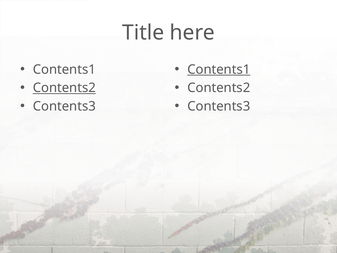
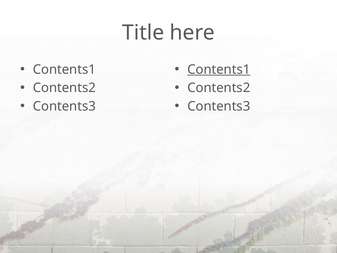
Contents2 underline: present -> none (64, 88)
